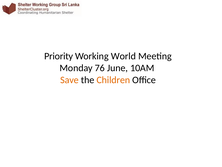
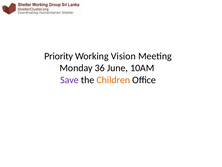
World: World -> Vision (123, 56)
76: 76 -> 36 (100, 68)
Save colour: orange -> purple (69, 80)
